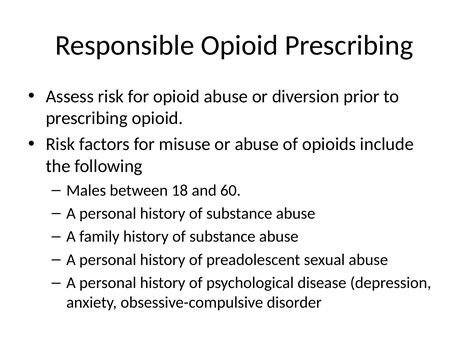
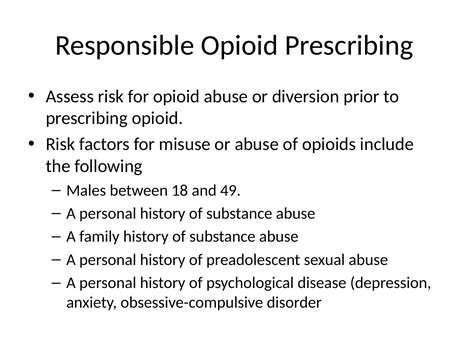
60: 60 -> 49 (231, 191)
